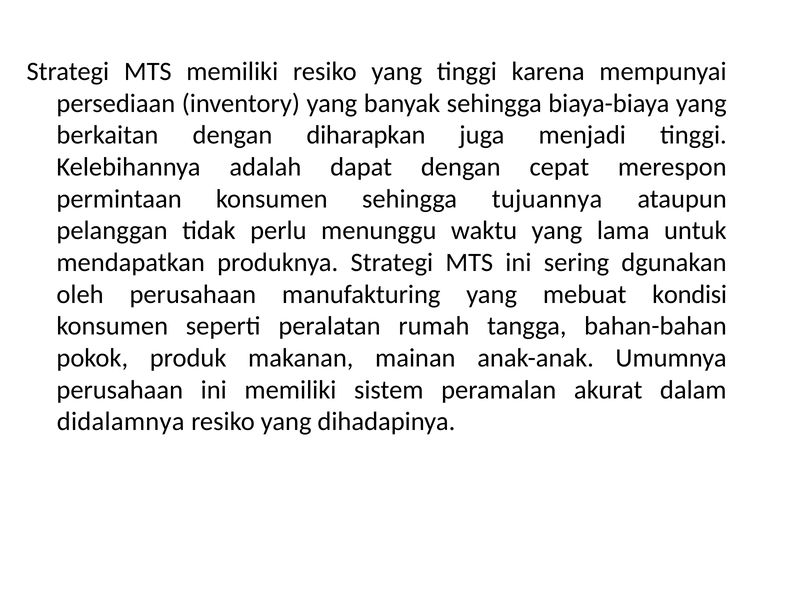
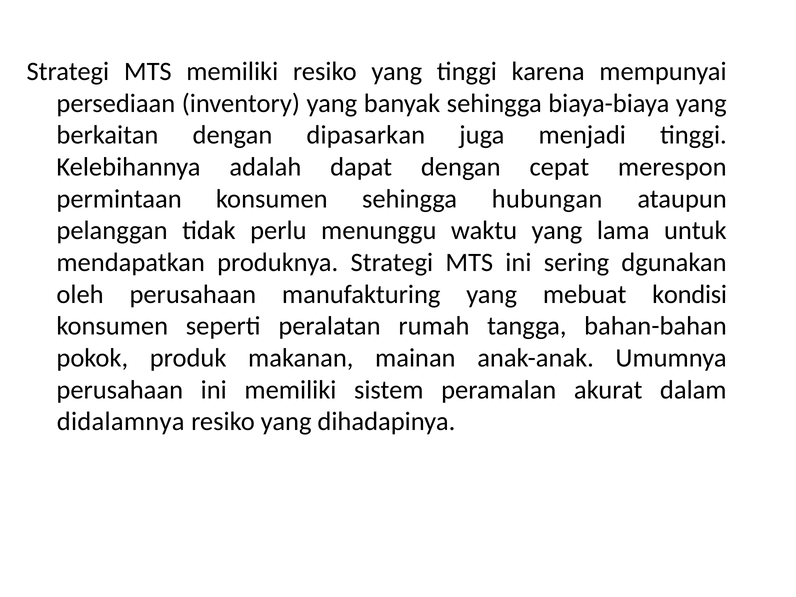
diharapkan: diharapkan -> dipasarkan (366, 135)
tujuannya: tujuannya -> hubungan (547, 199)
